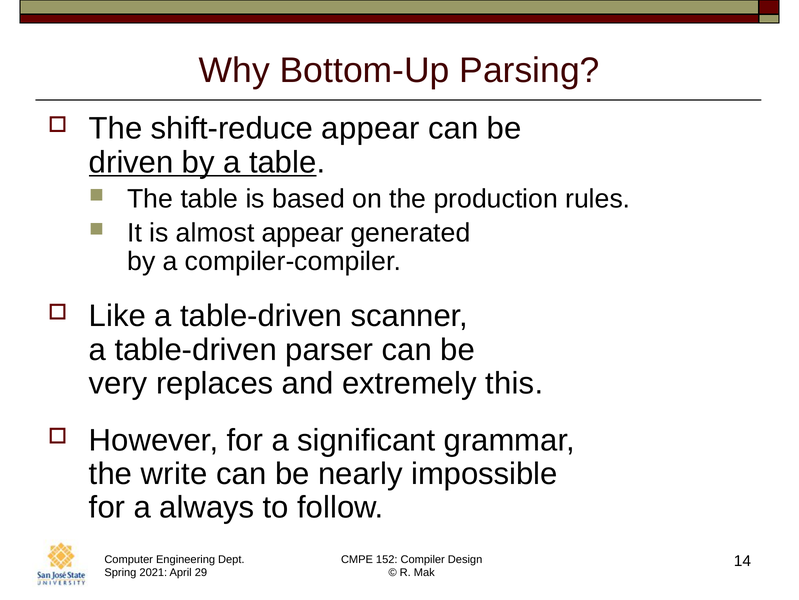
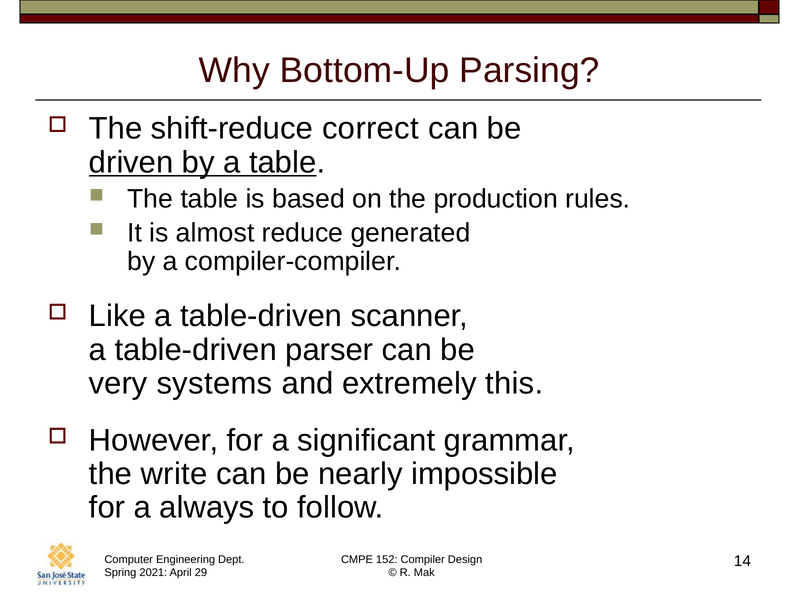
shift-reduce appear: appear -> correct (370, 128)
almost appear: appear -> reduce (302, 233)
replaces: replaces -> systems (215, 383)
